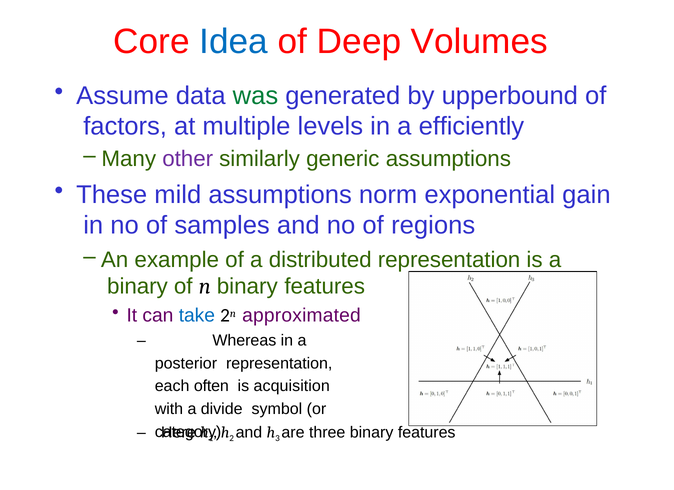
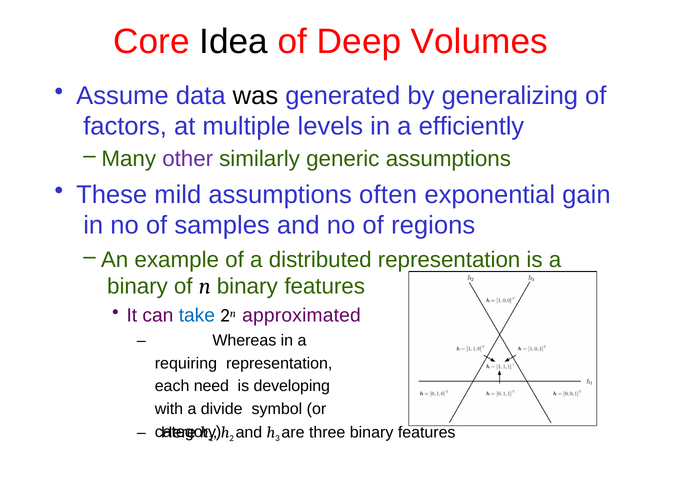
Idea colour: blue -> black (234, 41)
was colour: green -> black (255, 96)
upperbound: upperbound -> generalizing (510, 96)
norm: norm -> often (388, 195)
posterior: posterior -> requiring (186, 363)
often: often -> need (211, 386)
acquisition: acquisition -> developing (292, 386)
